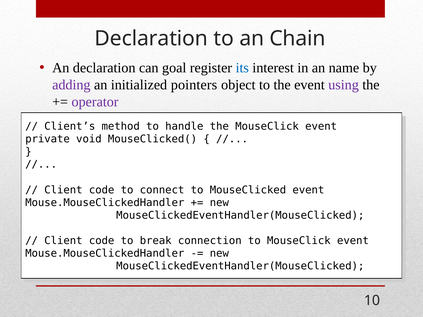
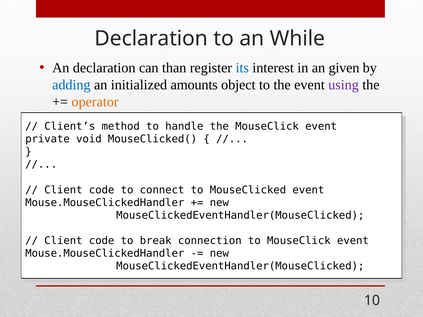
Chain: Chain -> While (297, 39)
goal: goal -> than (174, 68)
name: name -> given (344, 68)
adding colour: purple -> blue (71, 85)
pointers: pointers -> amounts (194, 85)
operator colour: purple -> orange (95, 102)
